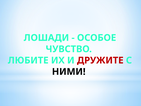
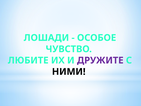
ДРУЖИТЕ colour: red -> purple (100, 60)
